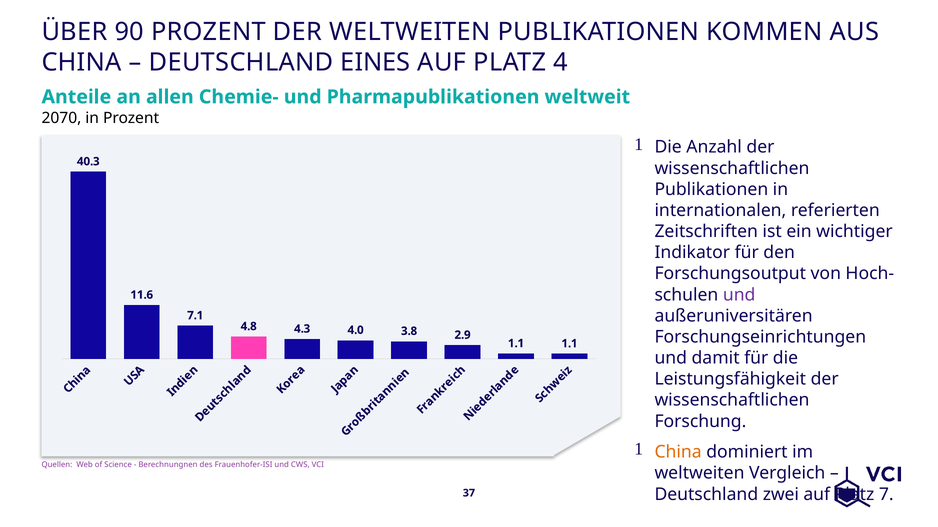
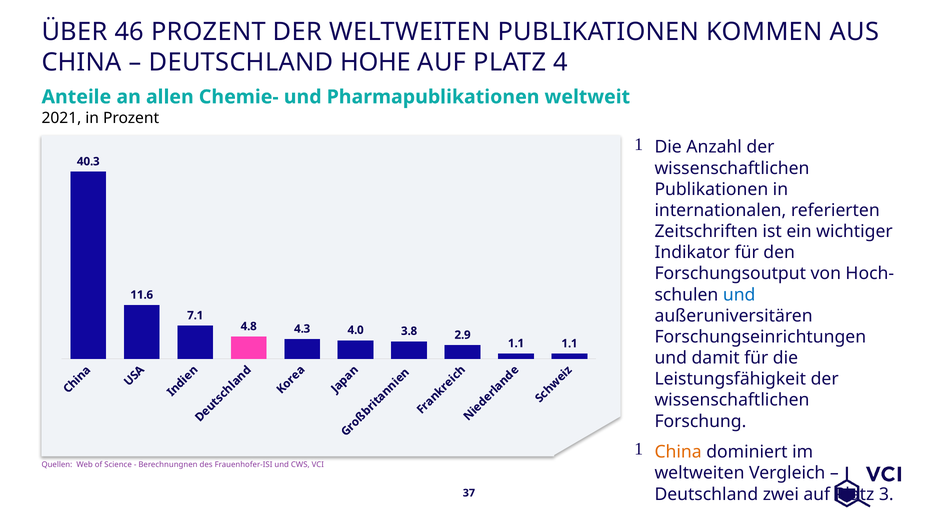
90: 90 -> 46 (129, 32)
EINES: EINES -> HOHE (376, 62)
2070: 2070 -> 2021 (61, 118)
und colour: purple -> blue (739, 295)
7: 7 -> 3 (886, 495)
